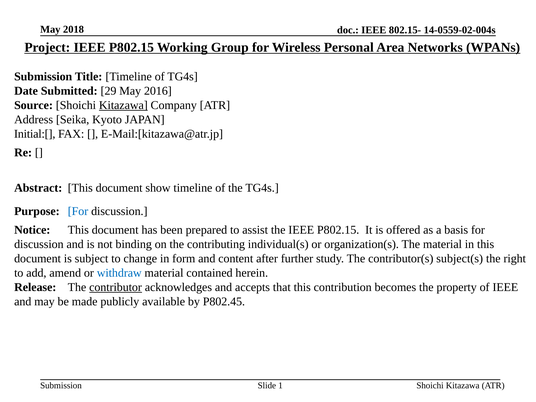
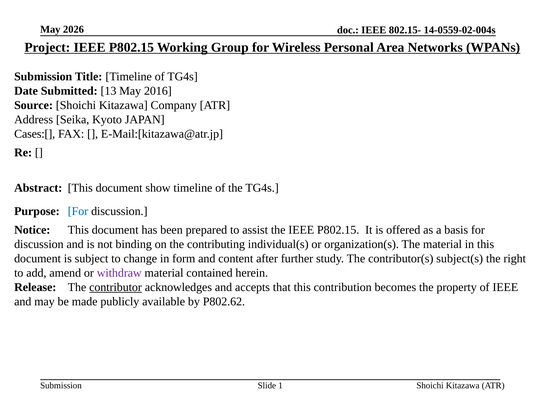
2018: 2018 -> 2026 (74, 29)
29: 29 -> 13 (108, 91)
Kitazawa underline: present -> none (123, 105)
Initial:[: Initial:[ -> Cases:[ (35, 134)
withdraw colour: blue -> purple (119, 273)
P802.45: P802.45 -> P802.62 (224, 301)
